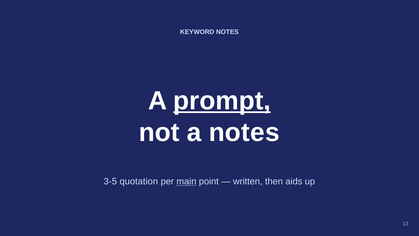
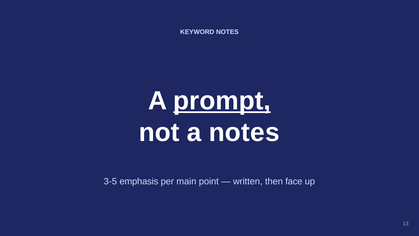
quotation: quotation -> emphasis (139, 181)
main underline: present -> none (186, 181)
aids: aids -> face (294, 181)
